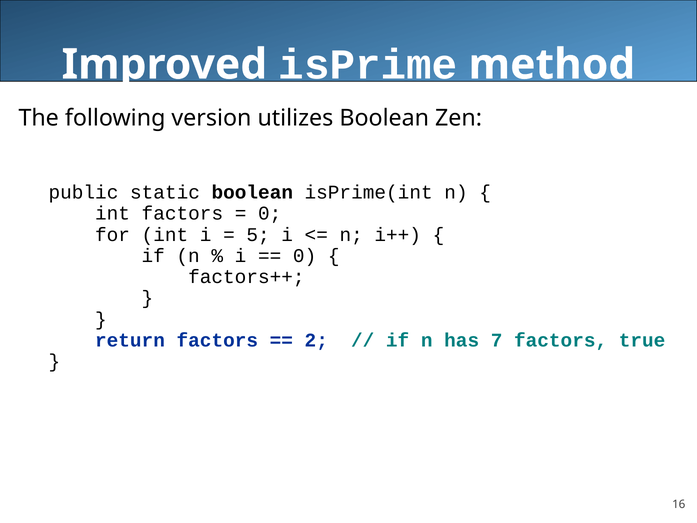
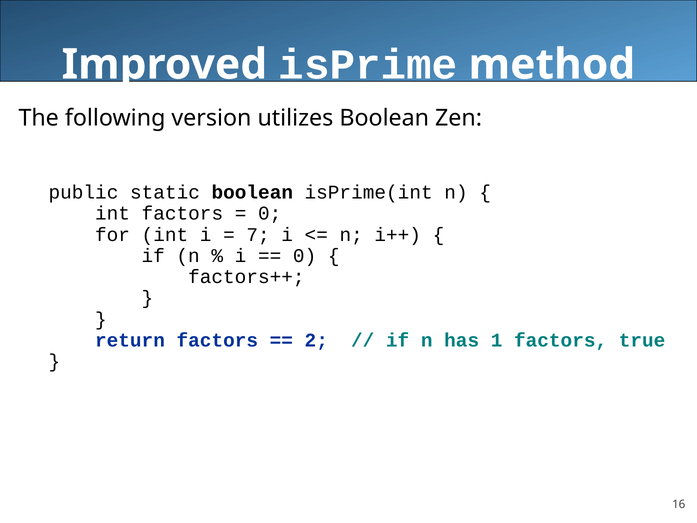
5: 5 -> 7 (258, 235)
7: 7 -> 1 (497, 340)
